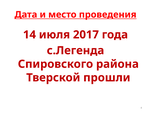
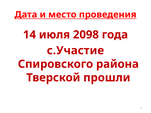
2017: 2017 -> 2098 (86, 35)
с.Легенда: с.Легенда -> с.Участие (75, 51)
